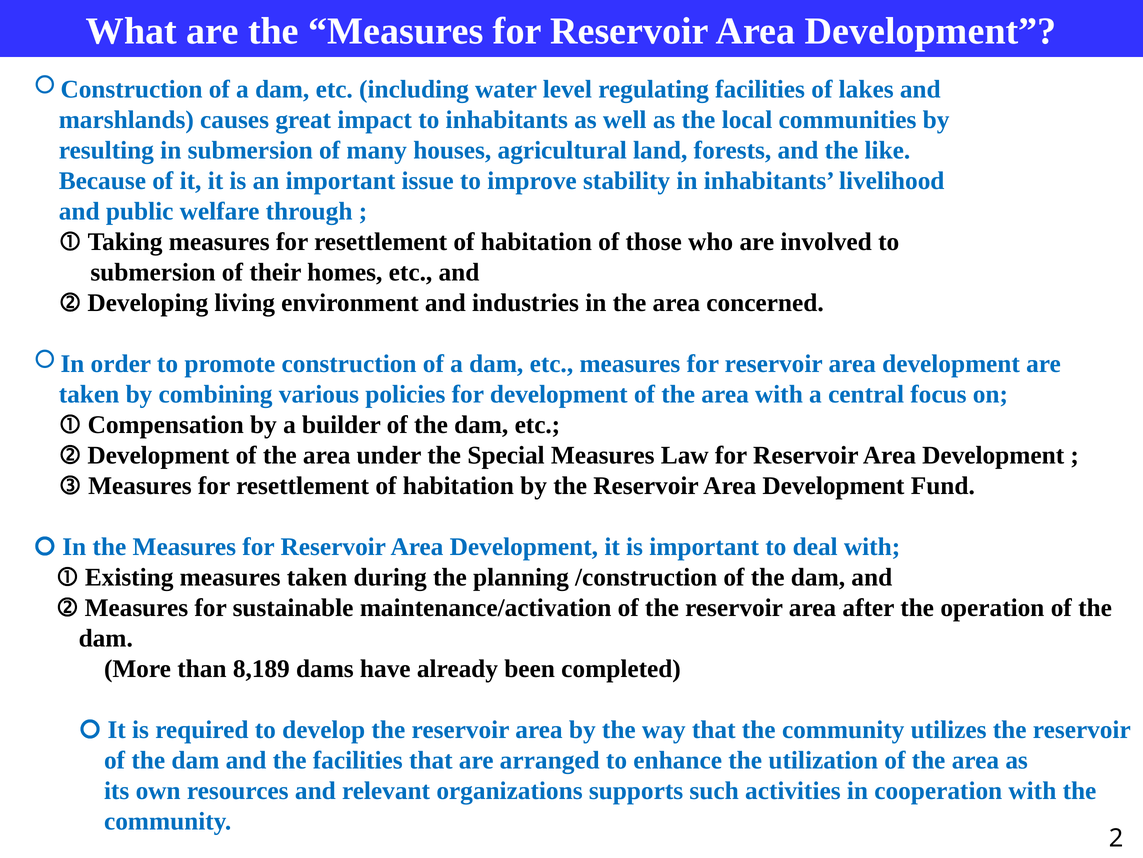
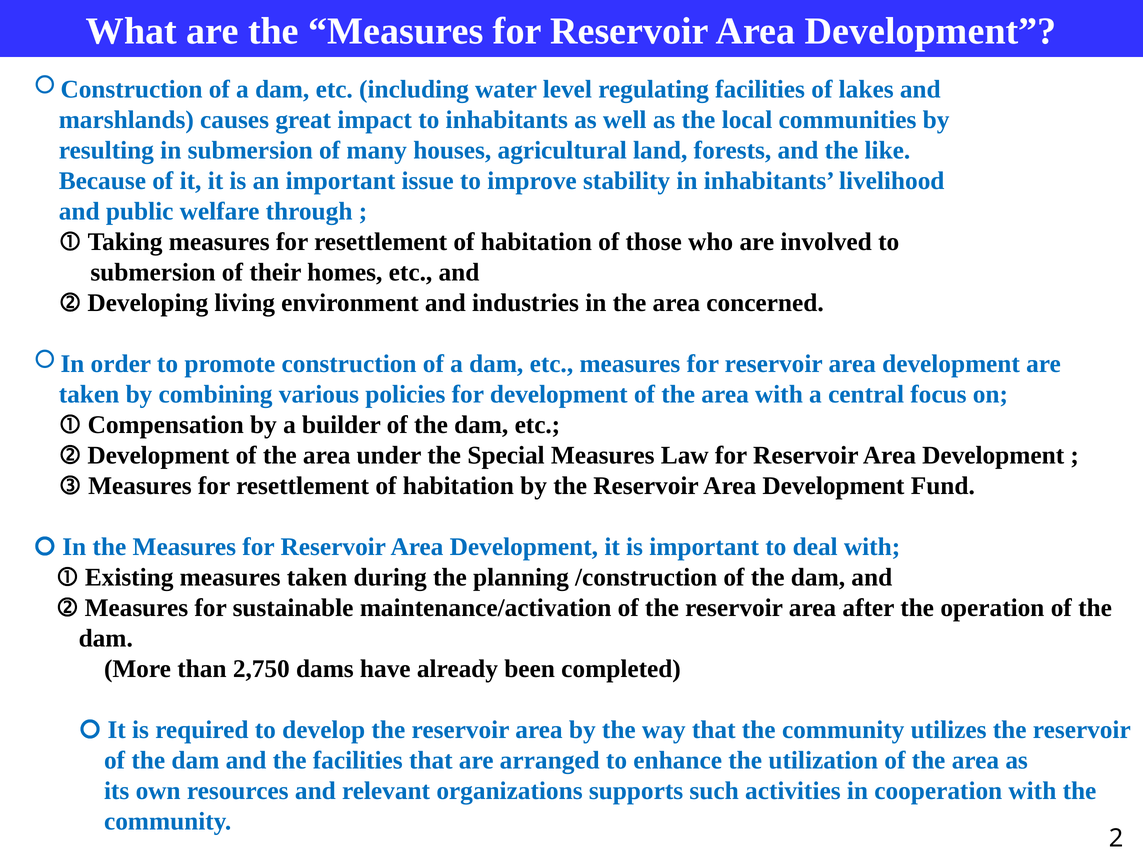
8,189: 8,189 -> 2,750 (261, 668)
